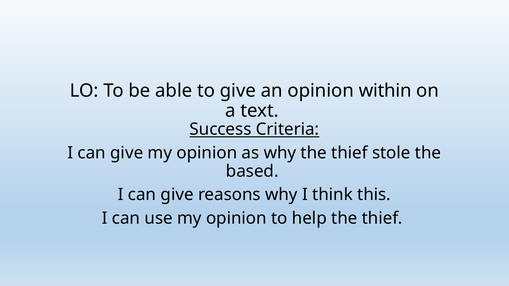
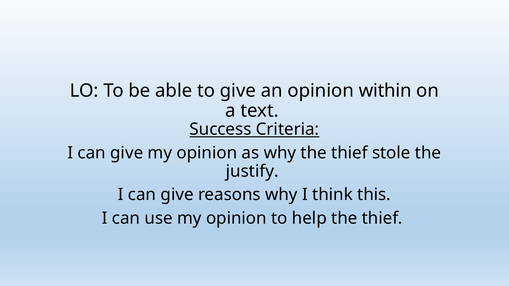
based: based -> justify (252, 171)
